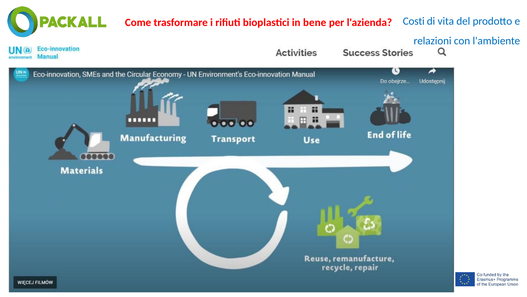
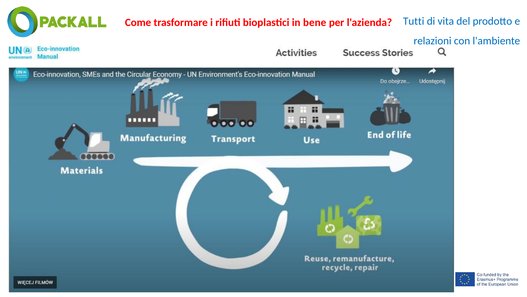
Costi: Costi -> Tutti (414, 21)
